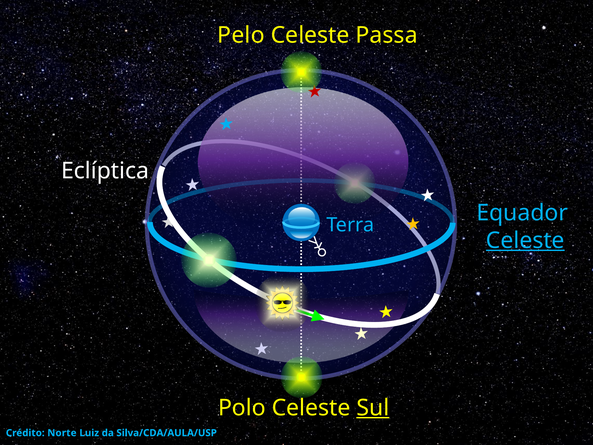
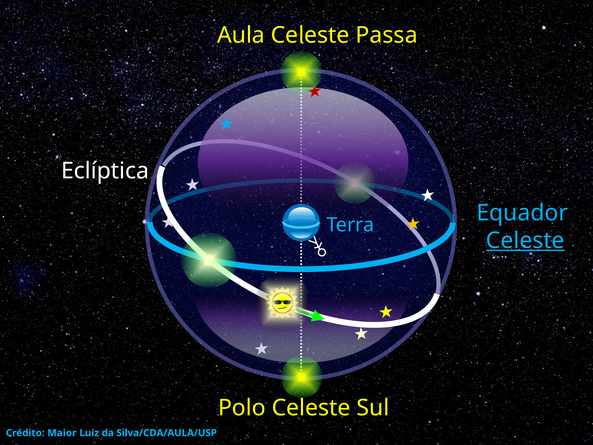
Pelo: Pelo -> Aula (241, 35)
Sul underline: present -> none (373, 408)
Norte: Norte -> Maior (62, 433)
